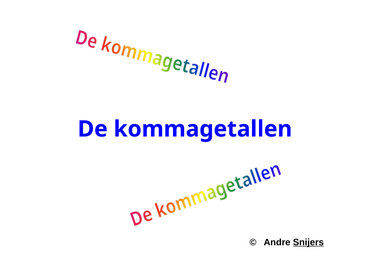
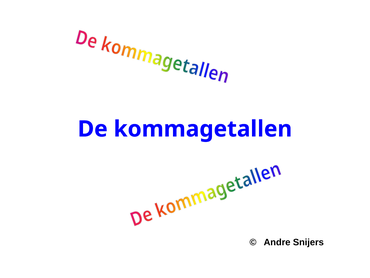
Snijers underline: present -> none (308, 242)
